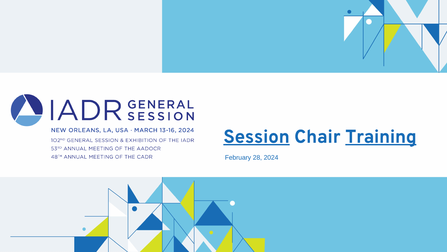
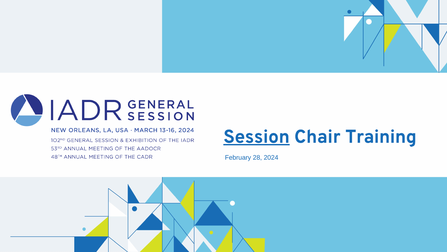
Training underline: present -> none (381, 136)
